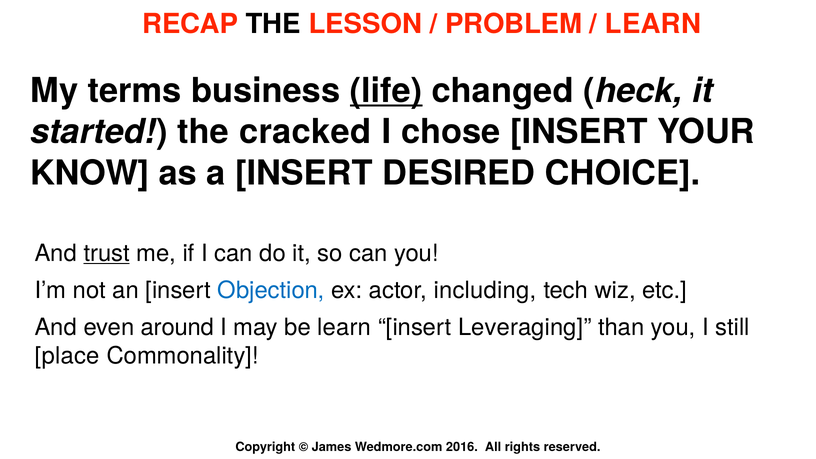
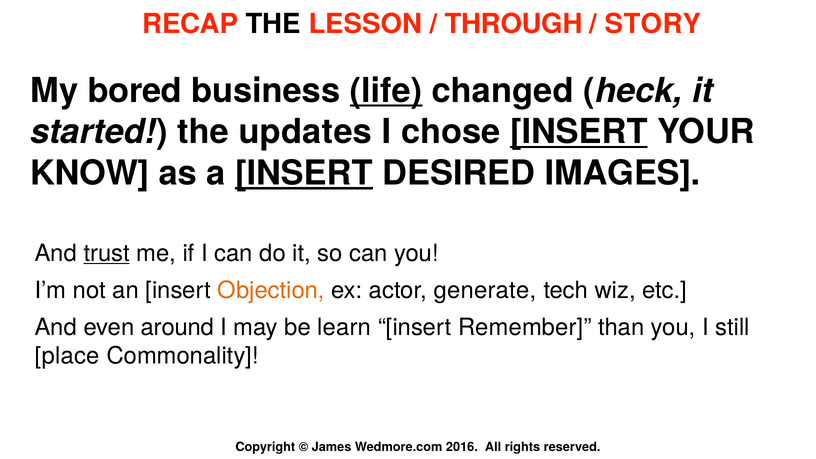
PROBLEM: PROBLEM -> THROUGH (514, 24)
LEARN: LEARN -> STORY (653, 24)
terms: terms -> bored (135, 91)
cracked: cracked -> updates (305, 132)
INSERT underline: none -> present (579, 132)
INSERT underline: none -> present (304, 173)
CHOICE: CHOICE -> IMAGES (623, 173)
Objection colour: blue -> orange (271, 290)
including: including -> generate (485, 290)
Leveraging: Leveraging -> Remember (525, 327)
